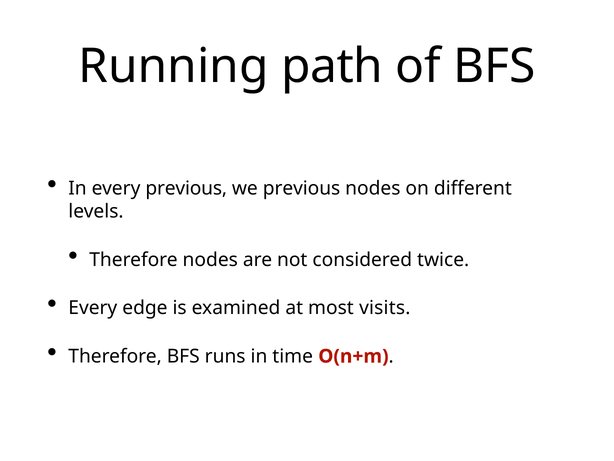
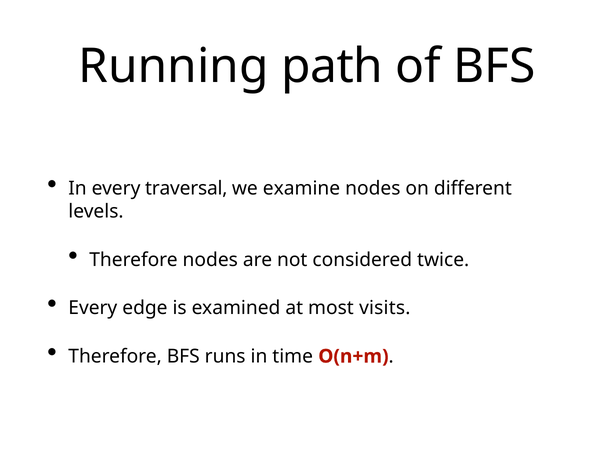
every previous: previous -> traversal (186, 188)
we previous: previous -> examine (301, 188)
